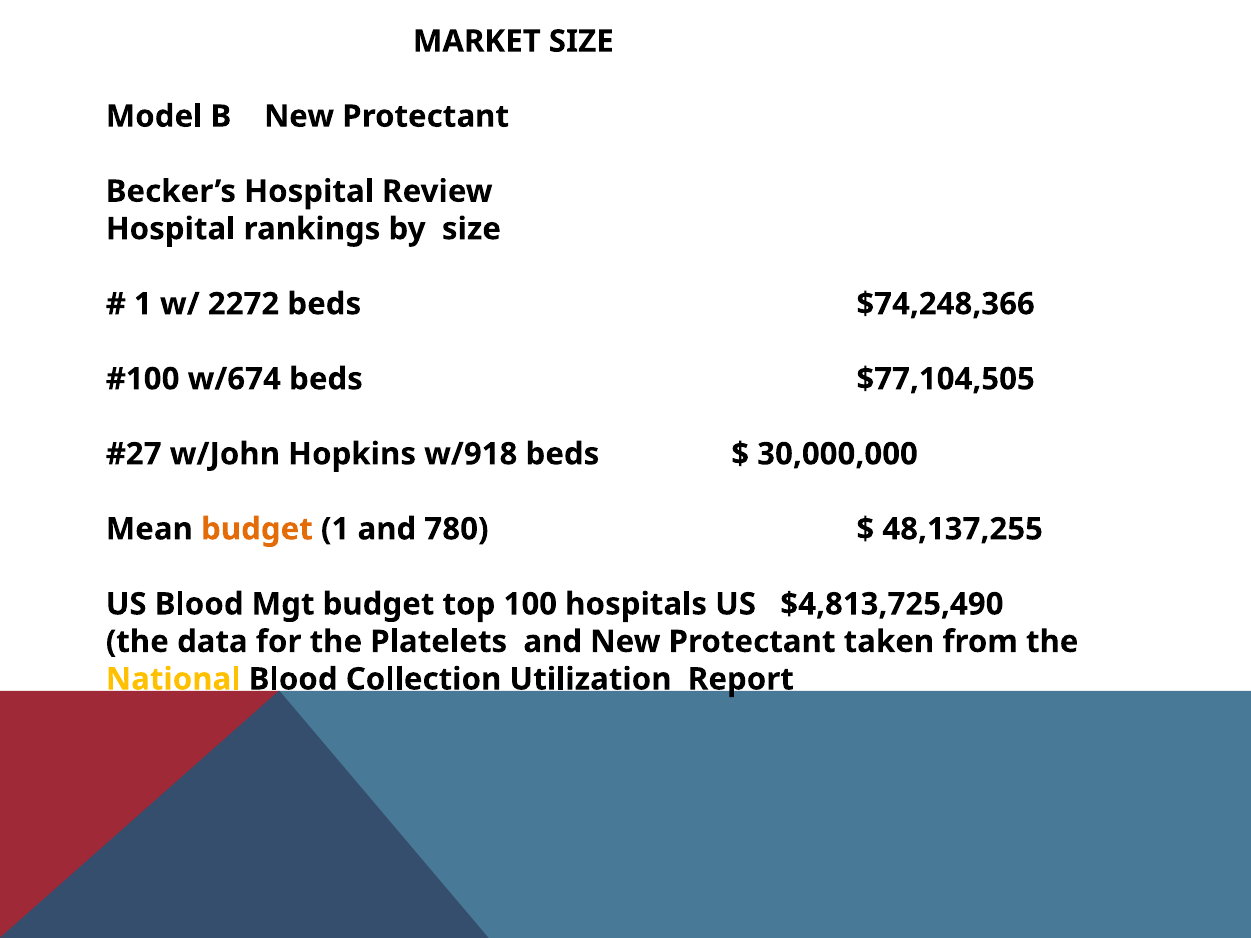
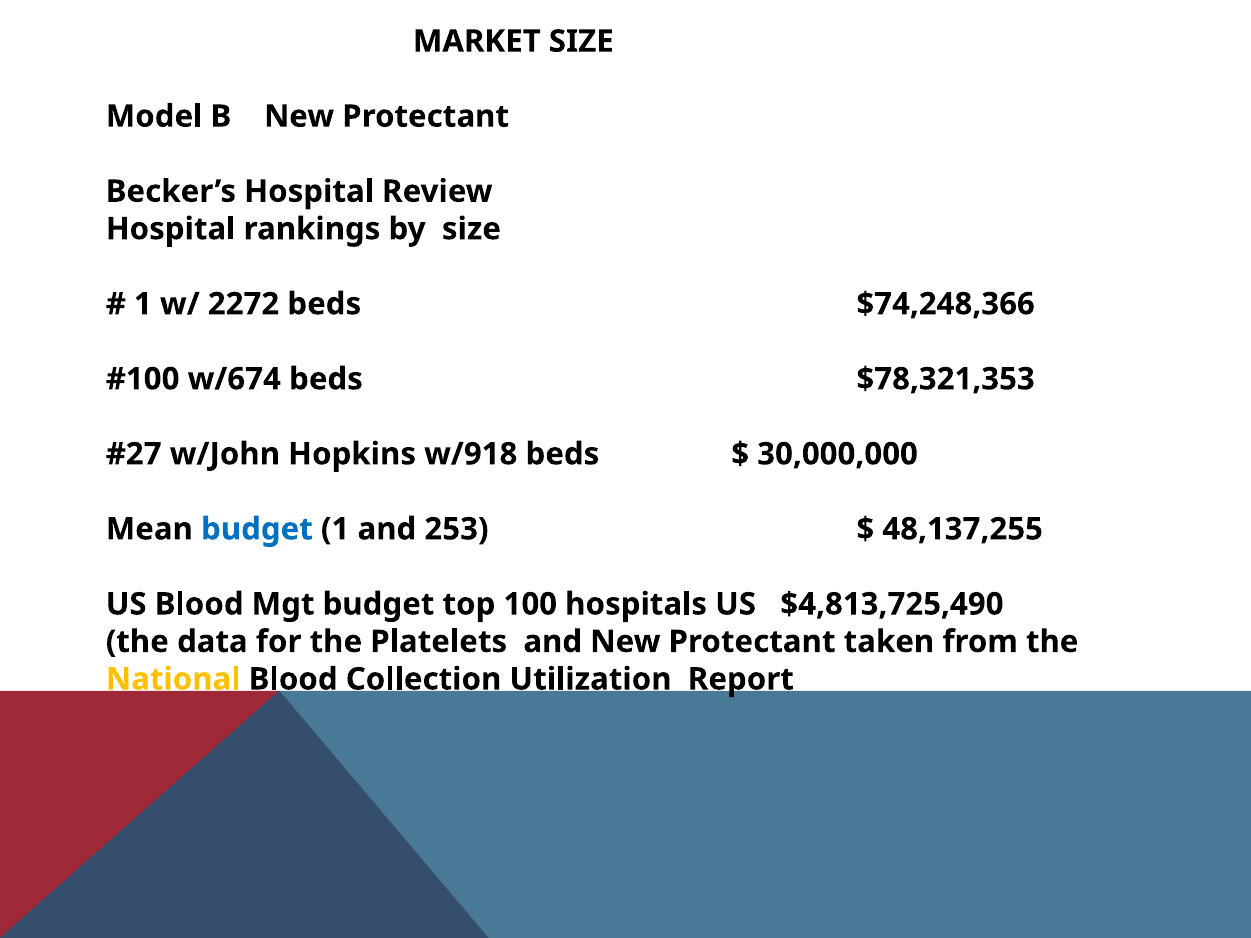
$77,104,505: $77,104,505 -> $78,321,353 (946, 379)
budget colour: orange -> blue (257, 529)
780: 780 -> 253 (456, 529)
